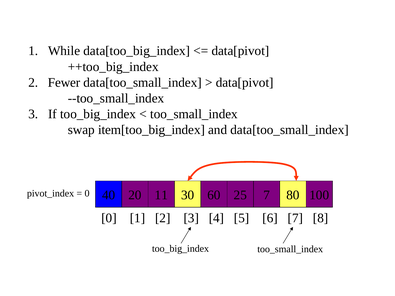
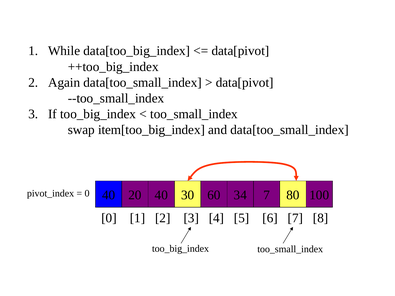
Fewer: Fewer -> Again (64, 83)
20 11: 11 -> 40 (161, 195)
25: 25 -> 34 (240, 195)
